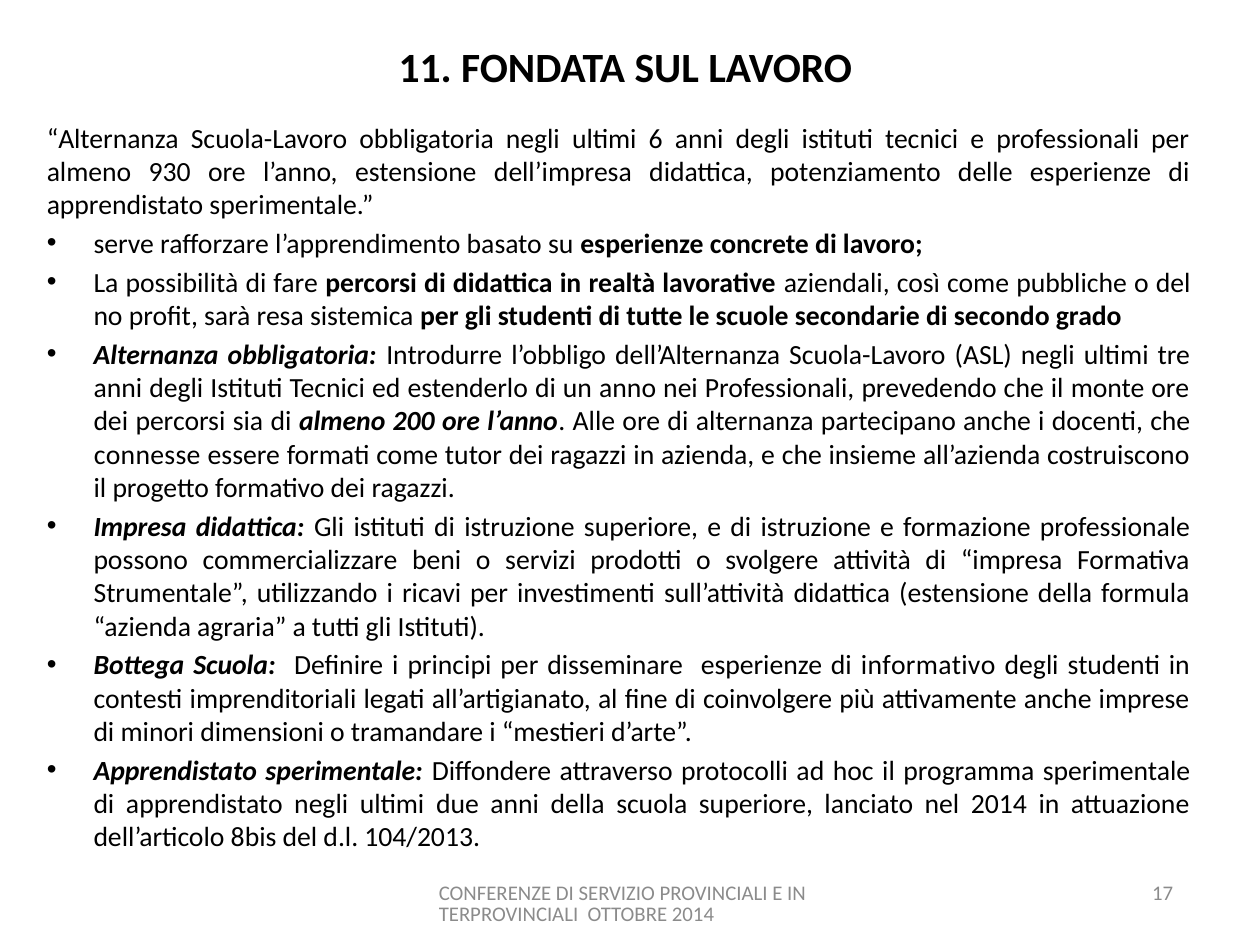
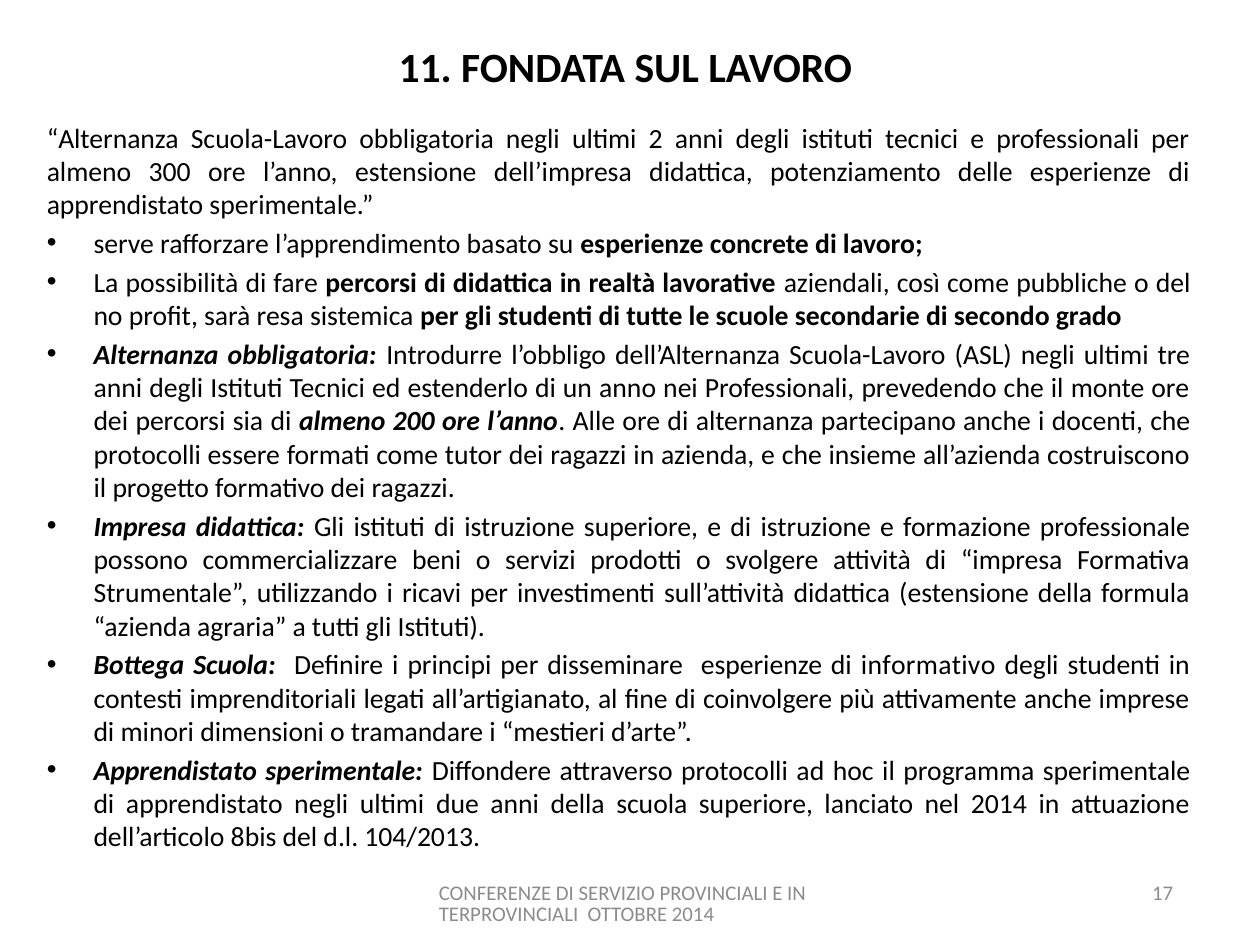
6: 6 -> 2 (656, 139)
930: 930 -> 300 (170, 172)
connesse: connesse -> protocolli (147, 455)
